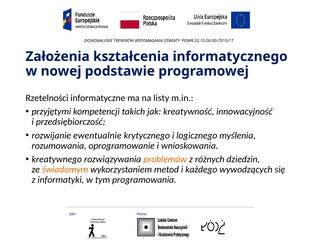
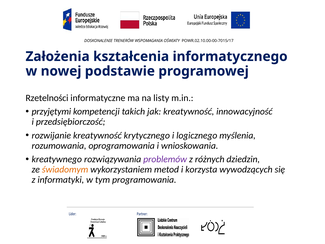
rozwijanie ewentualnie: ewentualnie -> kreatywność (97, 135)
oprogramowanie: oprogramowanie -> oprogramowania (122, 146)
problemów colour: orange -> purple (165, 159)
każdego: każdego -> korzysta (201, 169)
